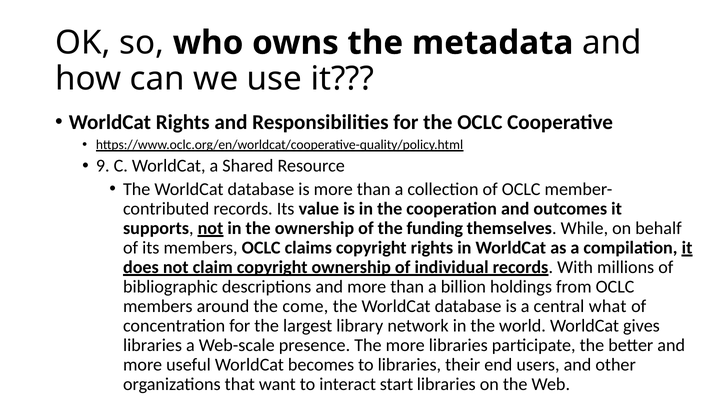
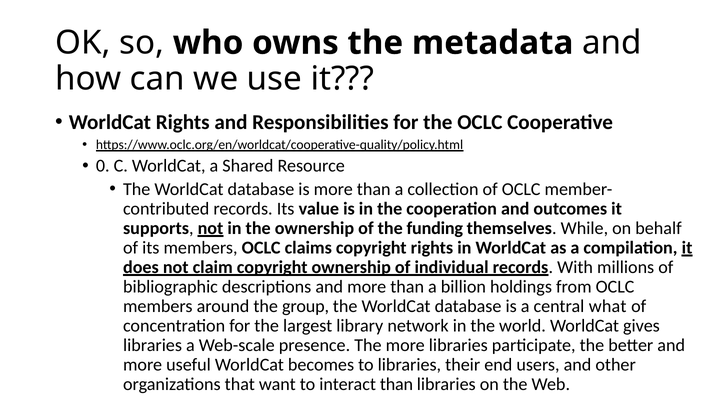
9: 9 -> 0 (103, 166)
come: come -> group (306, 307)
interact start: start -> than (396, 385)
